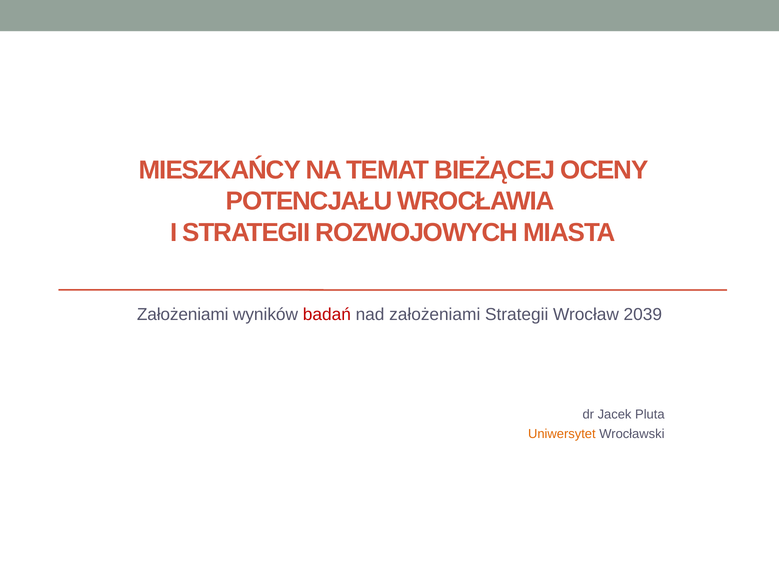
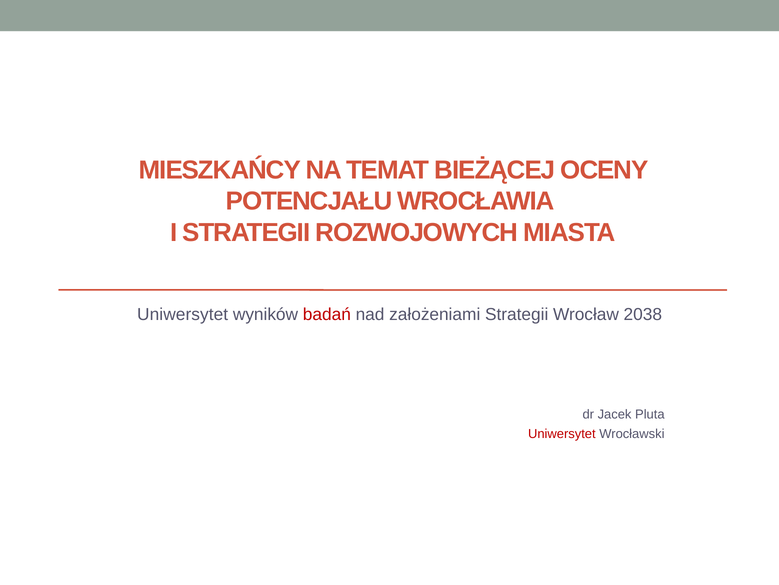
Założeniami: Założeniami -> Uniwersytet (183, 314)
2039: 2039 -> 2038 (643, 314)
Uniwersytet colour: orange -> red (562, 433)
